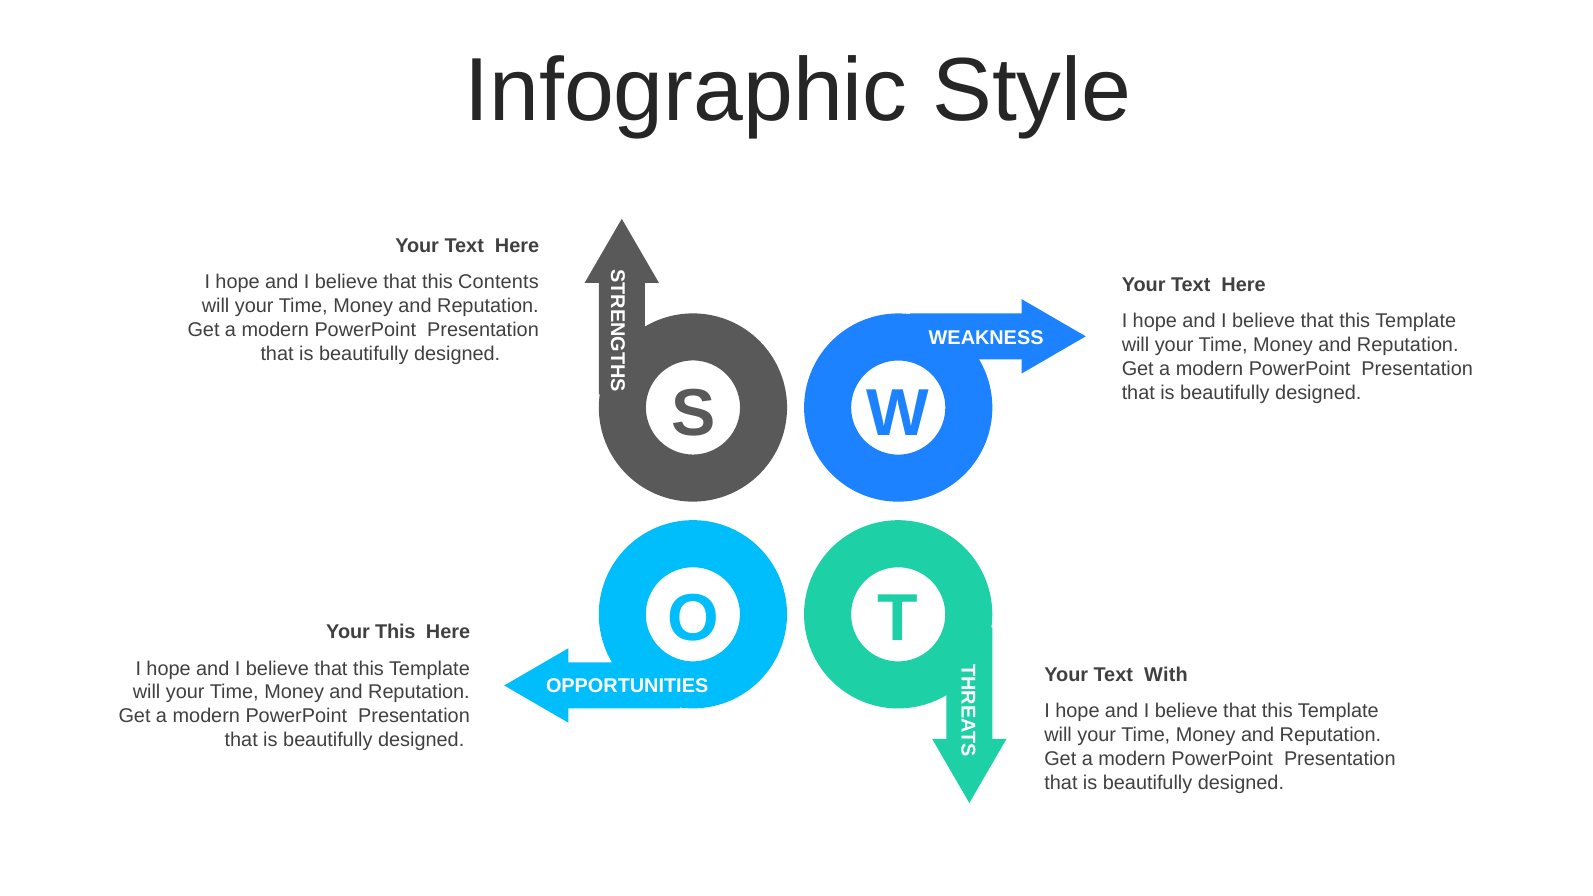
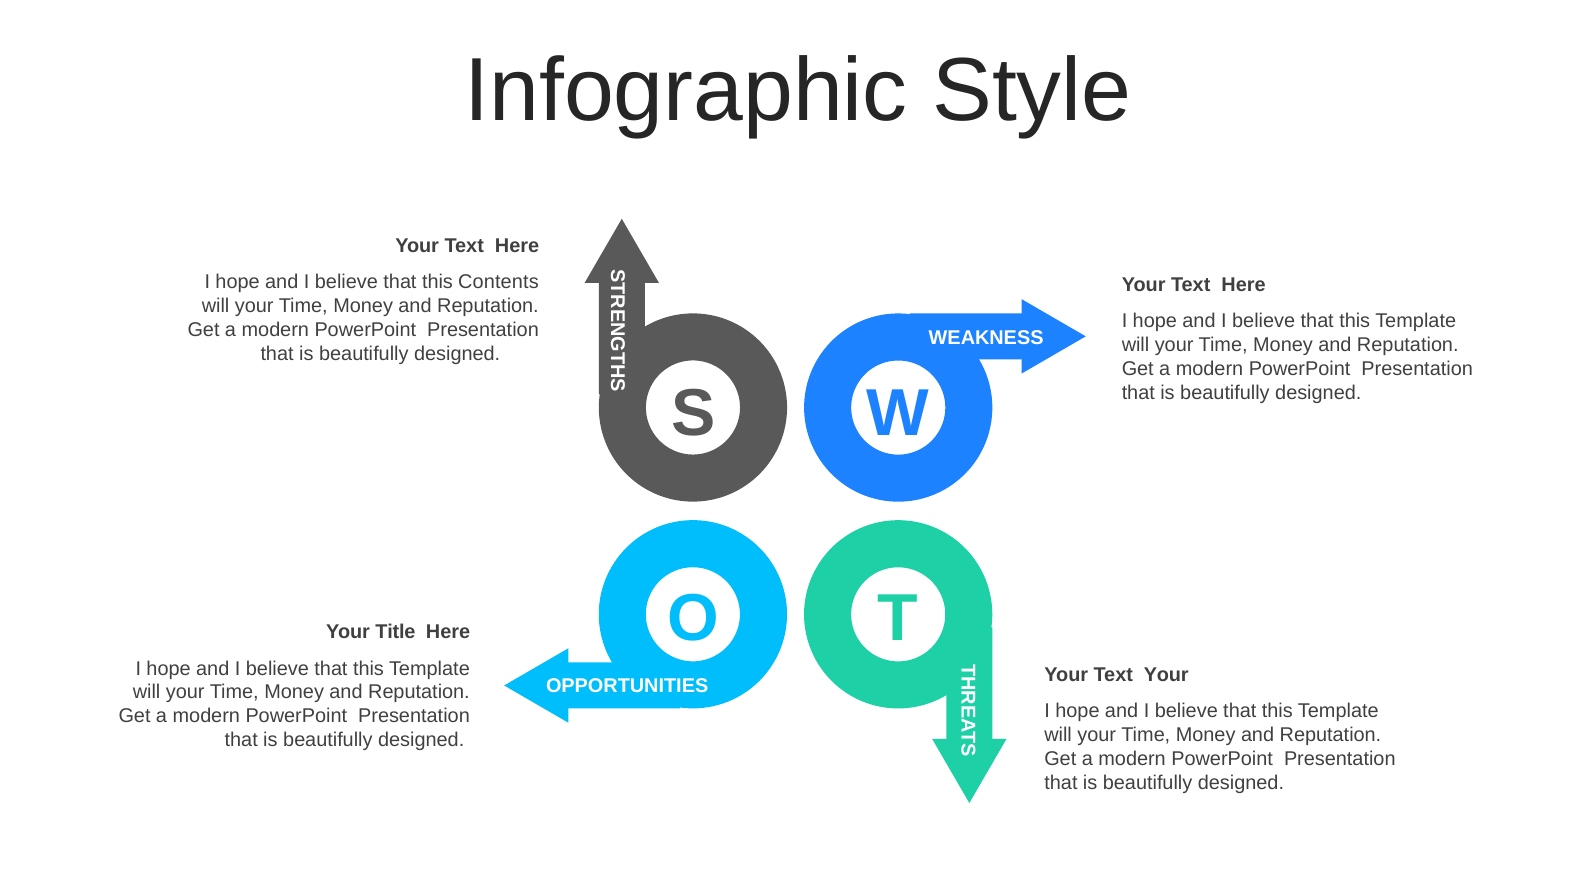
Your This: This -> Title (395, 632)
Text With: With -> Your (1166, 675)
